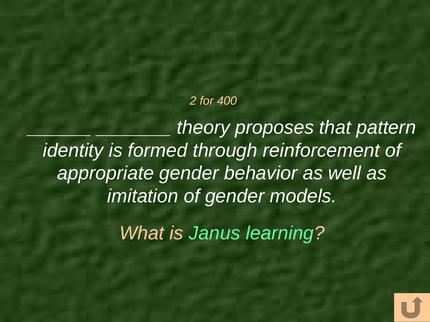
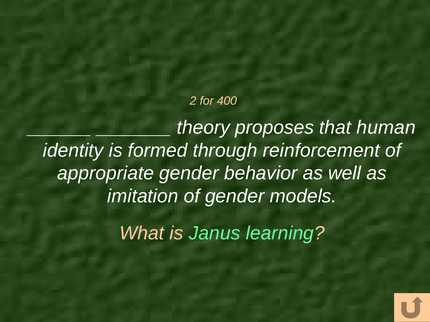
pattern: pattern -> human (386, 128)
